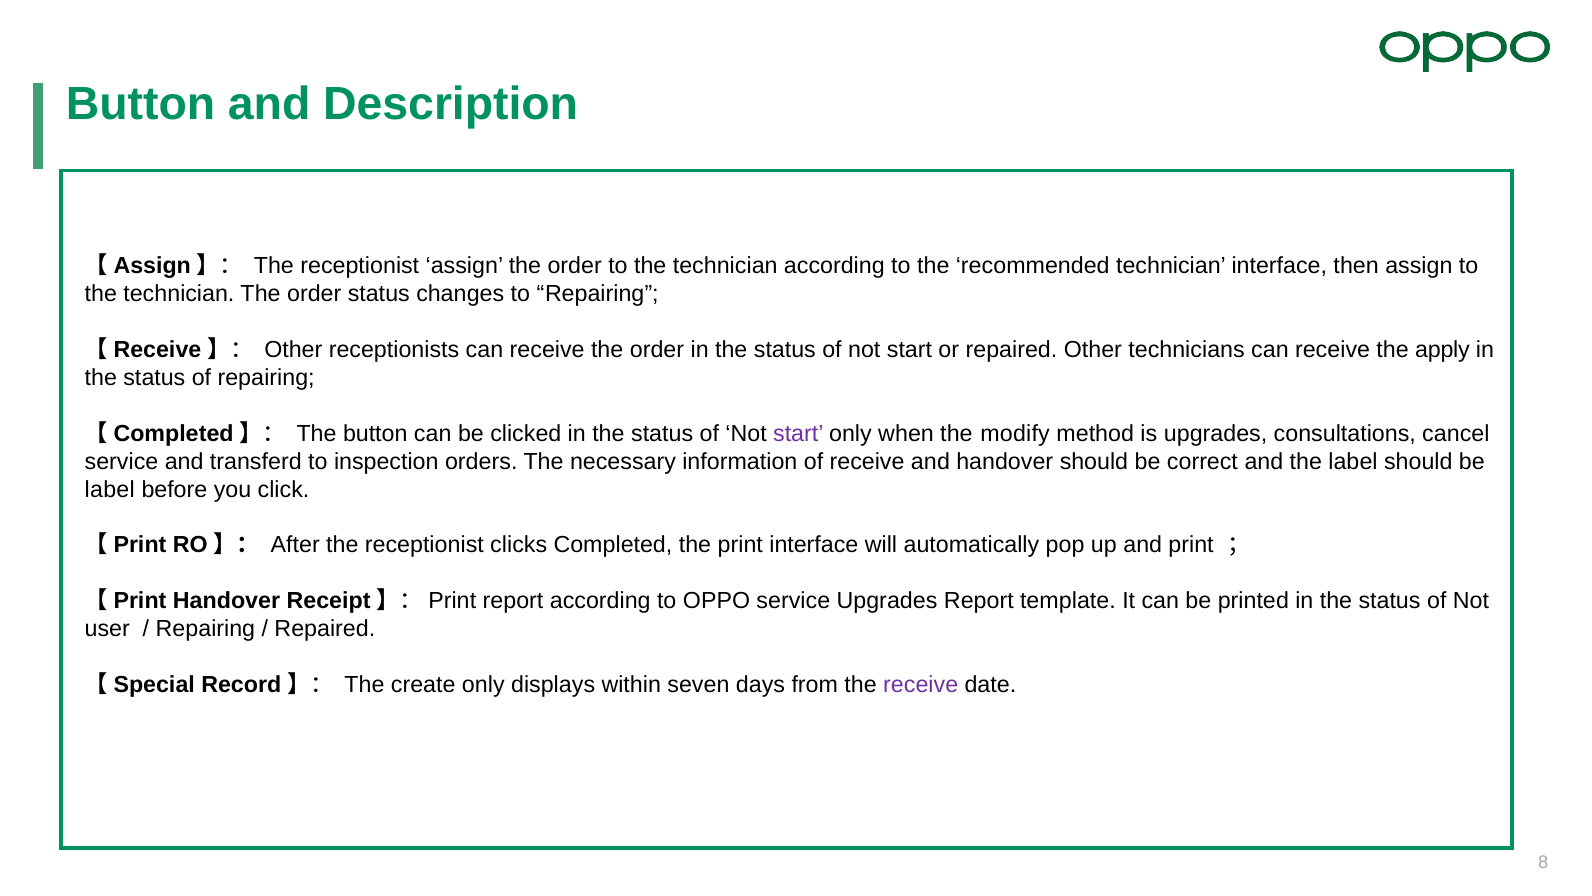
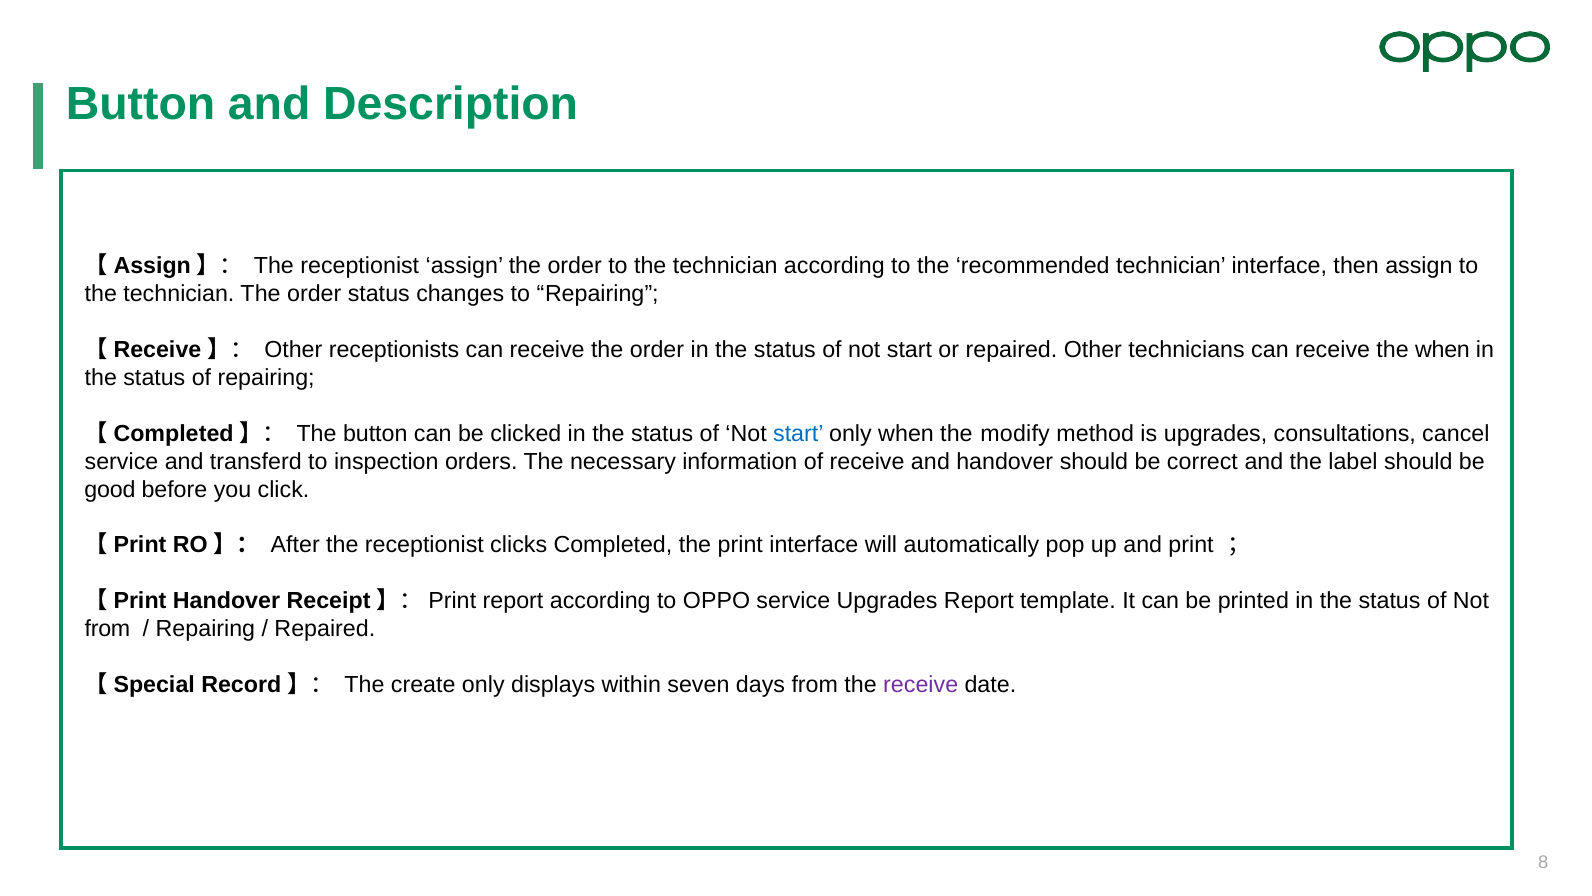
the apply: apply -> when (1442, 350)
start colour: purple -> blue (798, 433)
label: label -> good (110, 489)
user: user -> from (107, 628)
